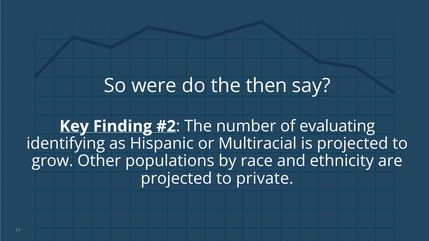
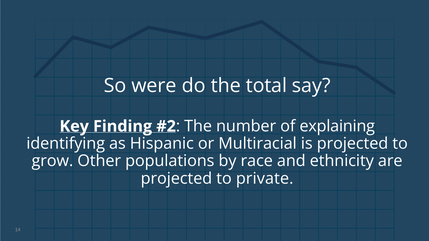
then: then -> total (266, 86)
evaluating: evaluating -> explaining (337, 126)
